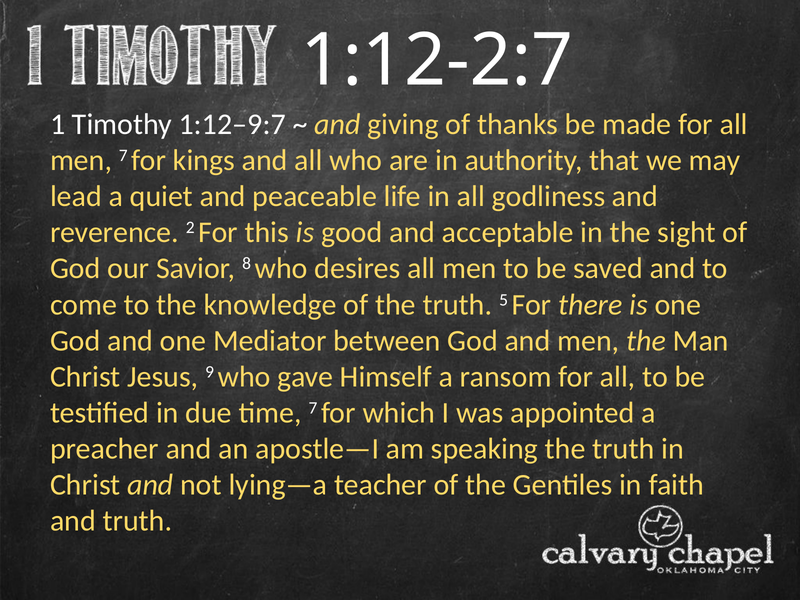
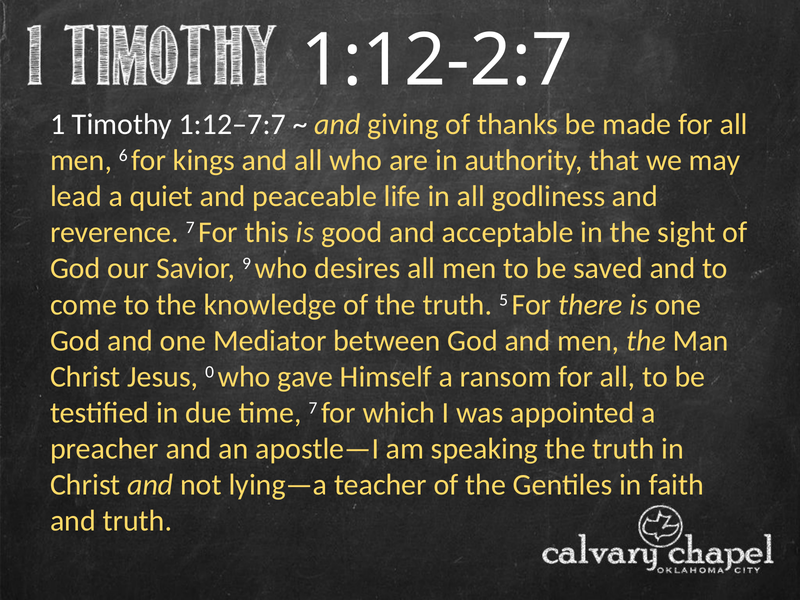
1:12–9:7: 1:12–9:7 -> 1:12–7:7 (232, 124)
men 7: 7 -> 6 (123, 156)
reverence 2: 2 -> 7 (190, 228)
8: 8 -> 9 (247, 264)
9: 9 -> 0 (210, 372)
